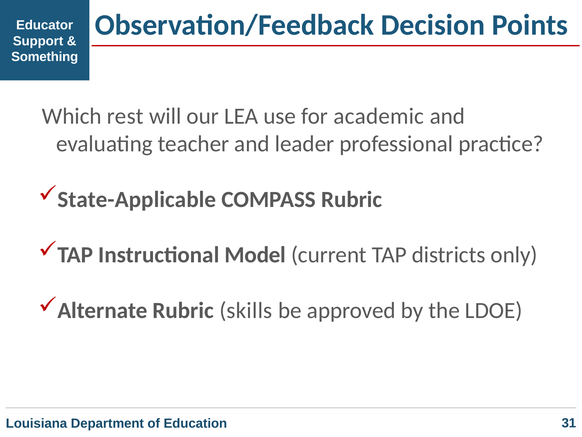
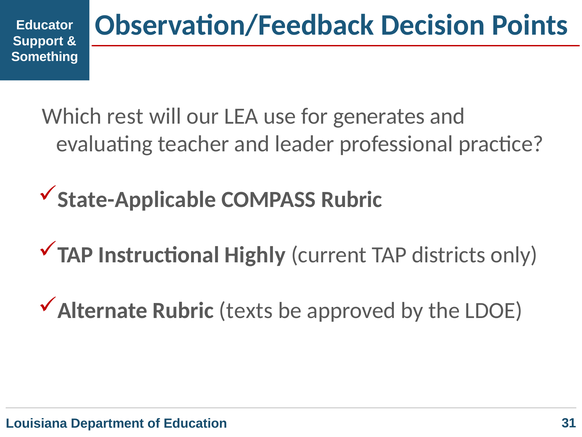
academic: academic -> generates (379, 116)
Model: Model -> Highly (255, 255)
skills: skills -> texts (246, 310)
